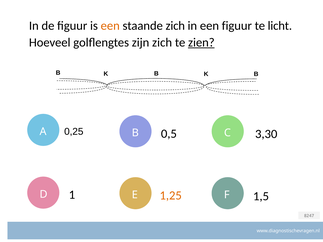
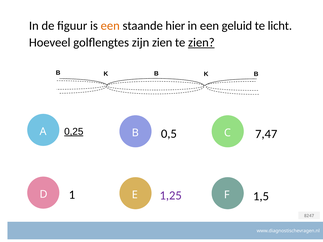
staande zich: zich -> hier (175, 26)
een figuur: figuur -> geluid (237, 26)
zijn zich: zich -> zien (162, 42)
0,25 underline: none -> present (74, 132)
3,30: 3,30 -> 7,47 (266, 134)
1,25 colour: orange -> purple (171, 196)
